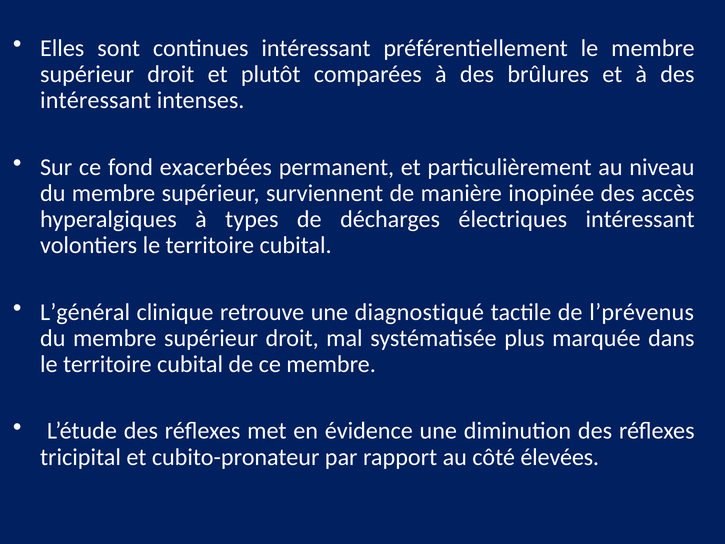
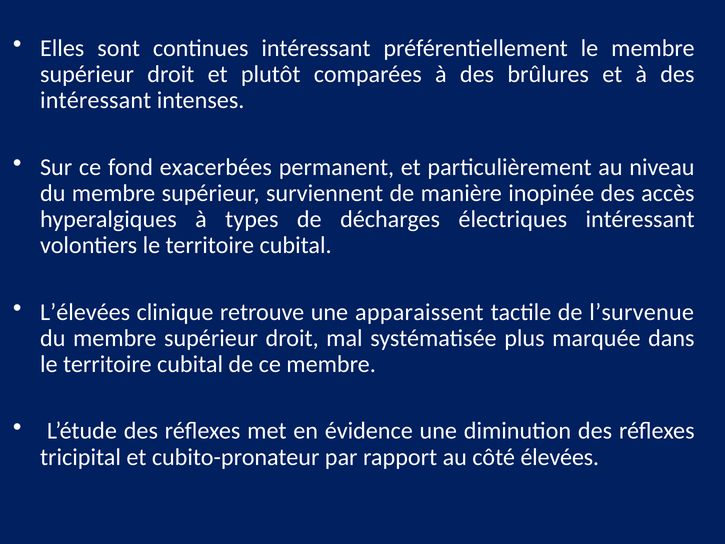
L’général: L’général -> L’élevées (85, 312)
diagnostiqué: diagnostiqué -> apparaissent (419, 312)
l’prévenus: l’prévenus -> l’survenue (642, 312)
